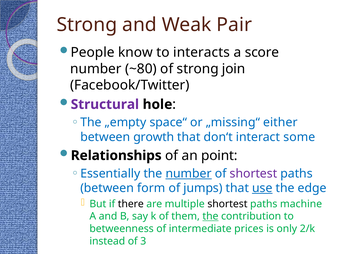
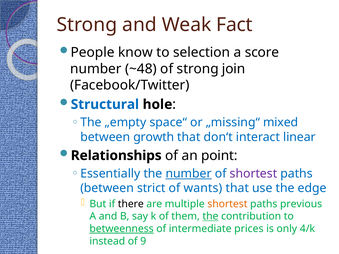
Pair: Pair -> Fact (234, 25)
interacts: interacts -> selection (202, 53)
~80: ~80 -> ~48 (141, 69)
Structural colour: purple -> blue (105, 105)
either: either -> mixed (281, 123)
some: some -> linear (299, 137)
form: form -> strict (151, 188)
jumps: jumps -> wants (203, 188)
use underline: present -> none (262, 188)
shortest colour: black -> orange (227, 204)
machine: machine -> previous (301, 204)
betweenness underline: none -> present (122, 229)
2/k: 2/k -> 4/k (307, 229)
3: 3 -> 9 (143, 241)
